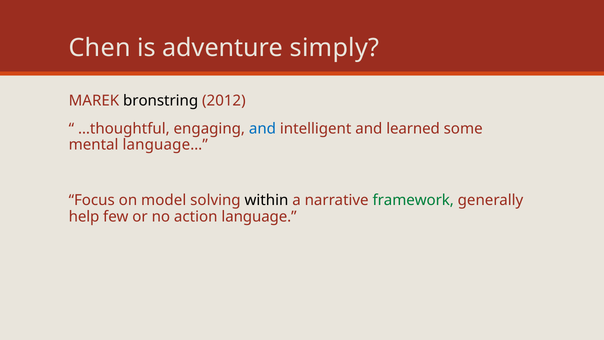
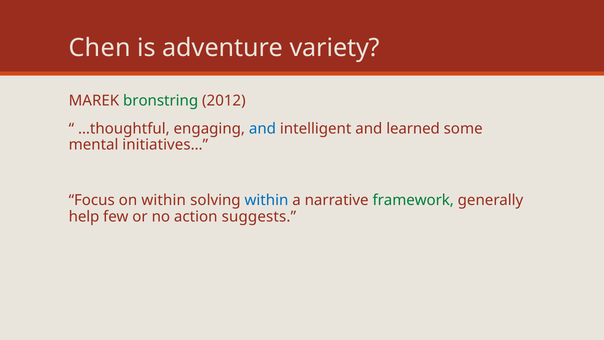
simply: simply -> variety (335, 48)
bronstring colour: black -> green (161, 101)
language…: language… -> initiatives… (165, 145)
on model: model -> within (164, 200)
within colour: black -> blue (266, 200)
language: language -> suggests (259, 216)
